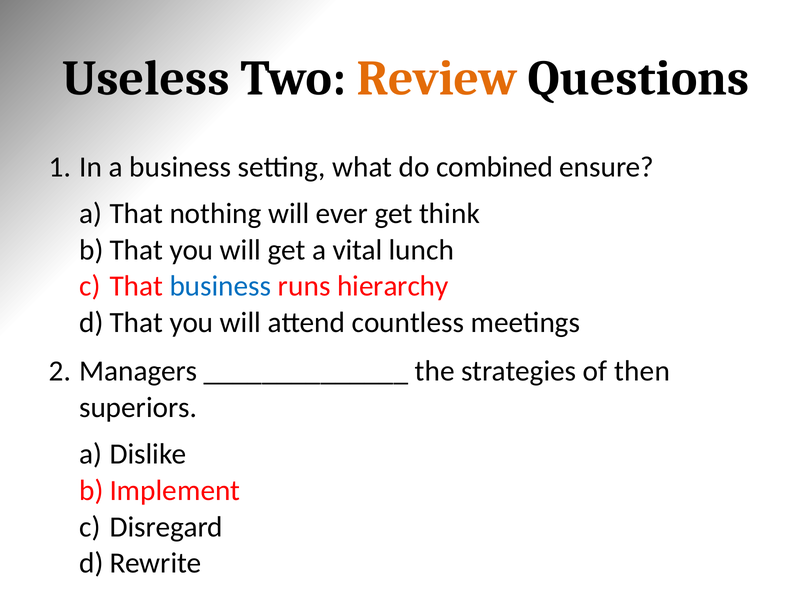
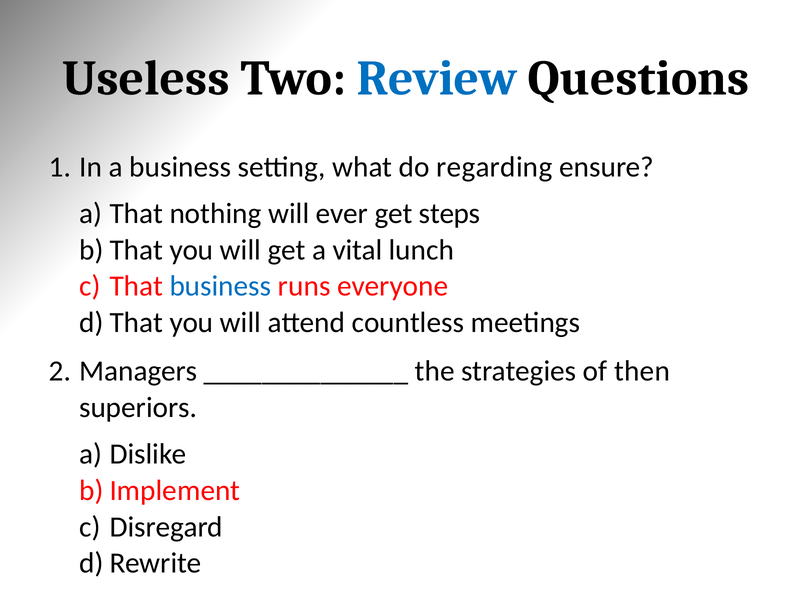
Review colour: orange -> blue (437, 79)
combined: combined -> regarding (494, 167)
think: think -> steps (450, 214)
hierarchy: hierarchy -> everyone (393, 286)
